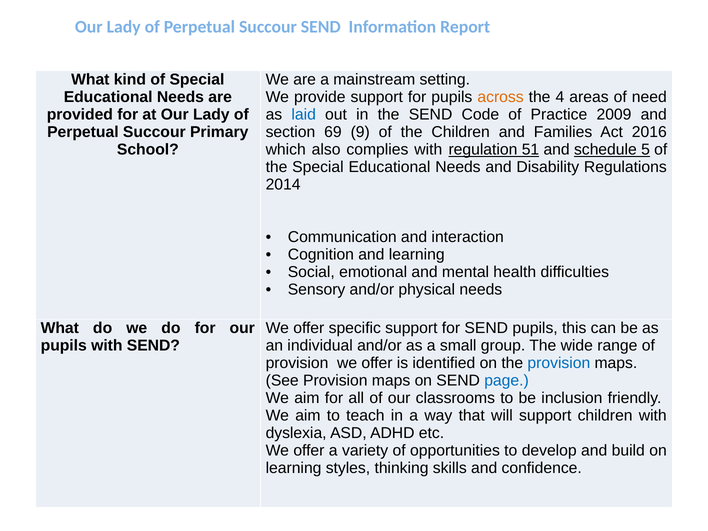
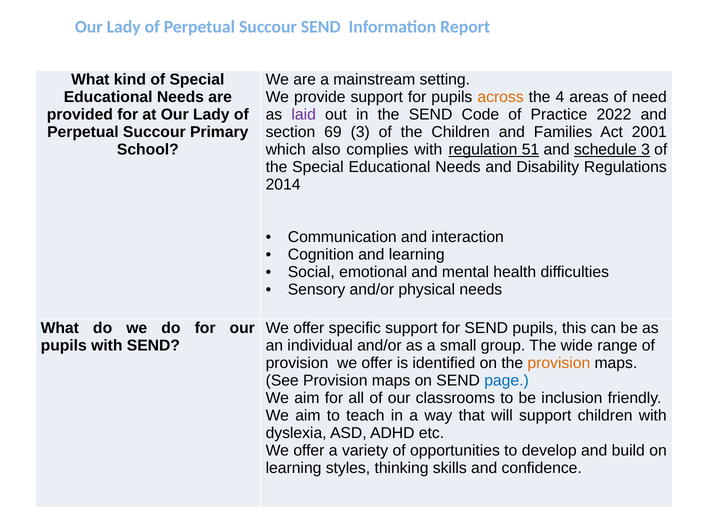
laid colour: blue -> purple (304, 115)
2009: 2009 -> 2022 (614, 115)
69 9: 9 -> 3 (360, 132)
2016: 2016 -> 2001 (649, 132)
schedule 5: 5 -> 3 (646, 150)
provision colour: blue -> orange (559, 363)
